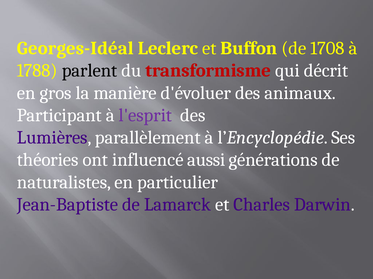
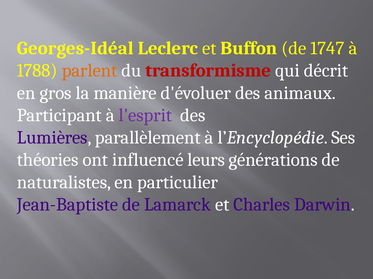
1708: 1708 -> 1747 (327, 48)
parlent colour: black -> orange (89, 71)
aussi: aussi -> leurs (206, 160)
